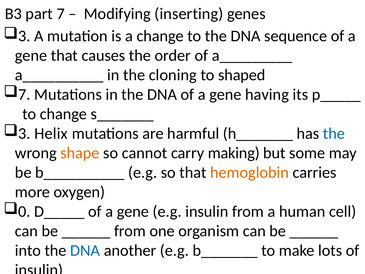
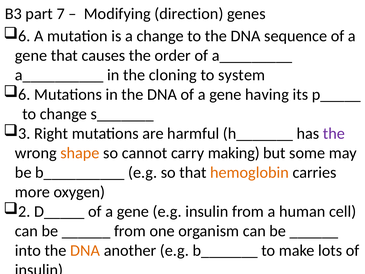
inserting: inserting -> direction (189, 14)
3: 3 -> 6 (24, 36)
shaped: shaped -> system (242, 75)
7: 7 -> 6 (24, 94)
Helix: Helix -> Right (51, 133)
the colour: blue -> purple (334, 133)
0: 0 -> 2 (24, 211)
DNA colour: blue -> orange (85, 250)
